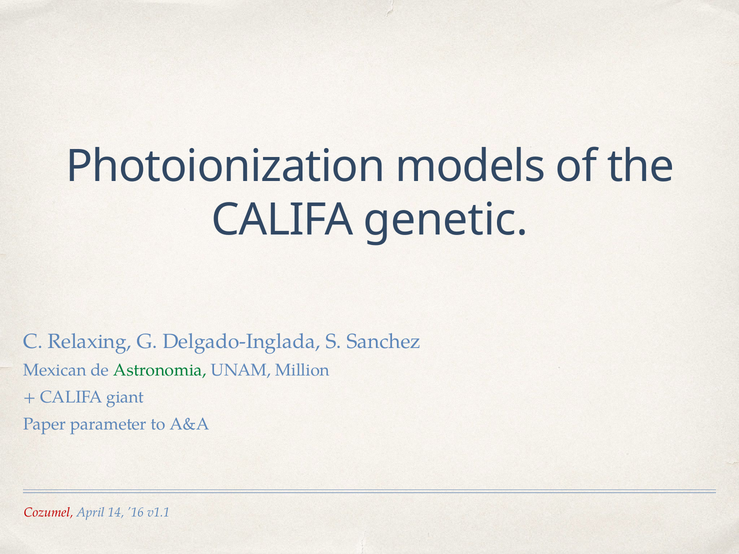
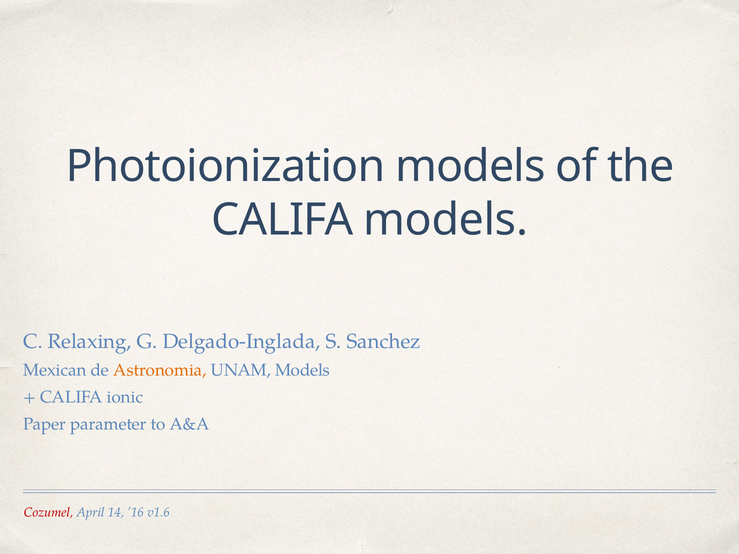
CALIFA genetic: genetic -> models (446, 220)
Astronomia colour: green -> orange (160, 370)
UNAM Million: Million -> Models (303, 370)
giant: giant -> ionic (125, 397)
v1.1: v1.1 -> v1.6 (158, 513)
